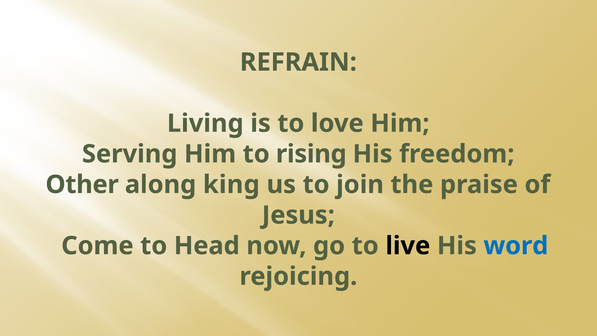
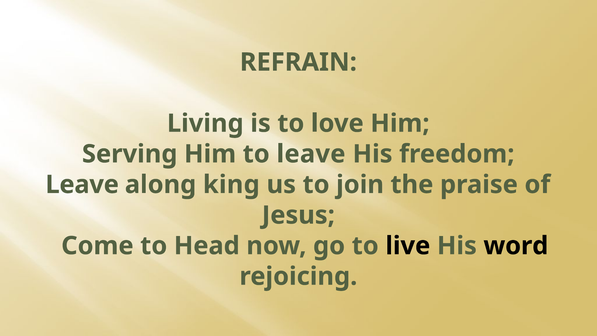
to rising: rising -> leave (311, 154)
Other: Other -> Leave (82, 185)
word colour: blue -> black (516, 246)
